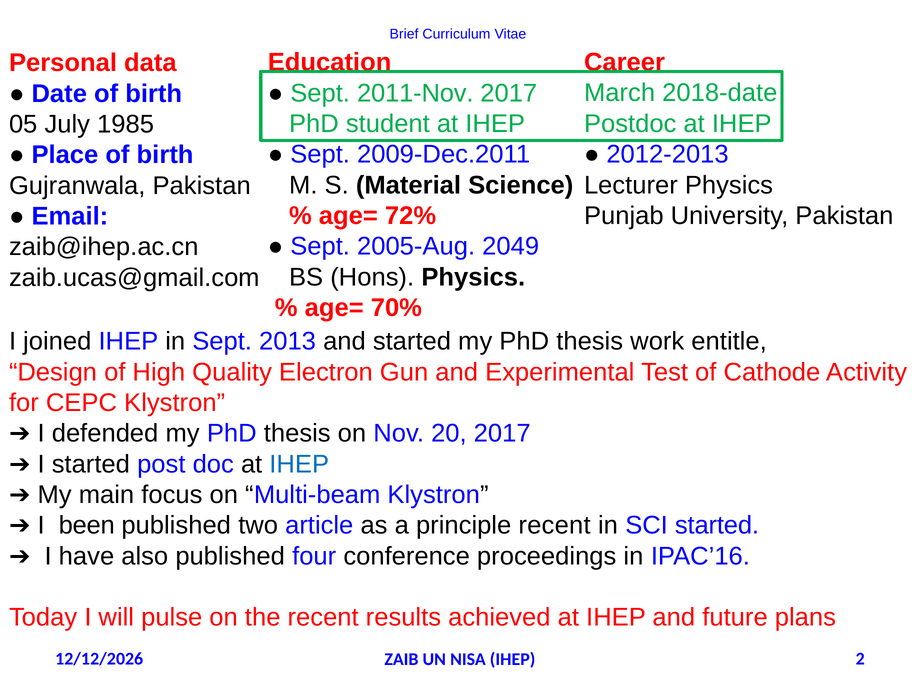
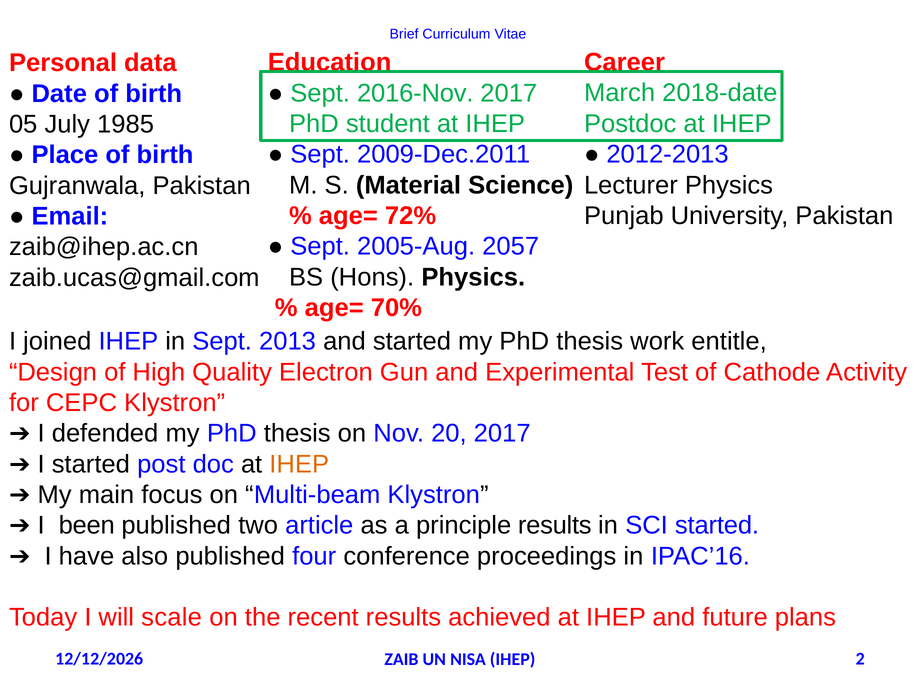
2011-Nov: 2011-Nov -> 2016-Nov (415, 93)
2049: 2049 -> 2057 (511, 246)
IHEP colour: blue -> orange (299, 464)
principle recent: recent -> results (555, 526)
pulse: pulse -> scale (172, 618)
